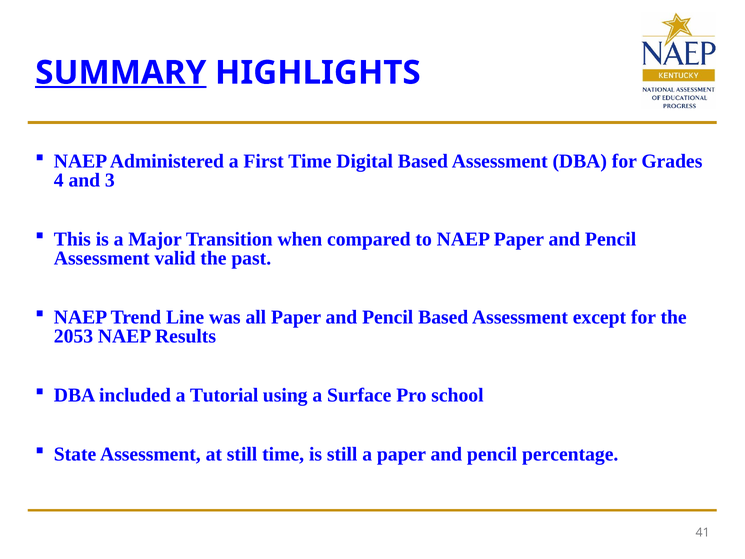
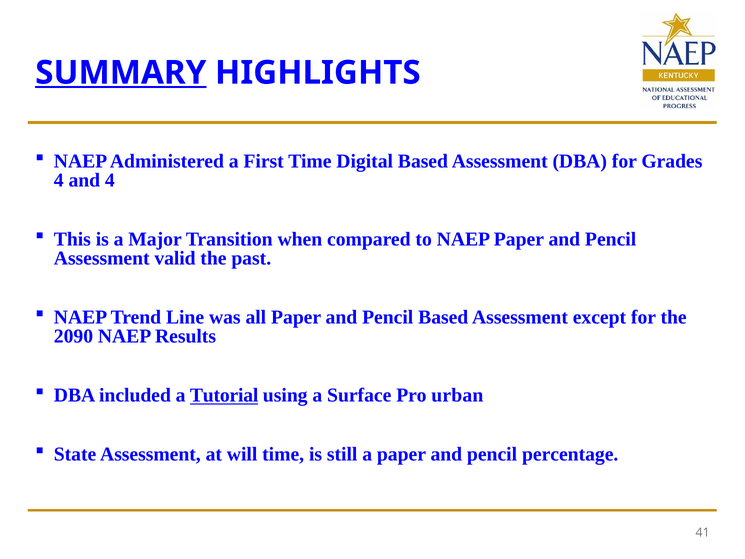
and 3: 3 -> 4 (110, 180)
2053: 2053 -> 2090 (73, 336)
Tutorial underline: none -> present (224, 395)
school: school -> urban (457, 395)
at still: still -> will (242, 454)
